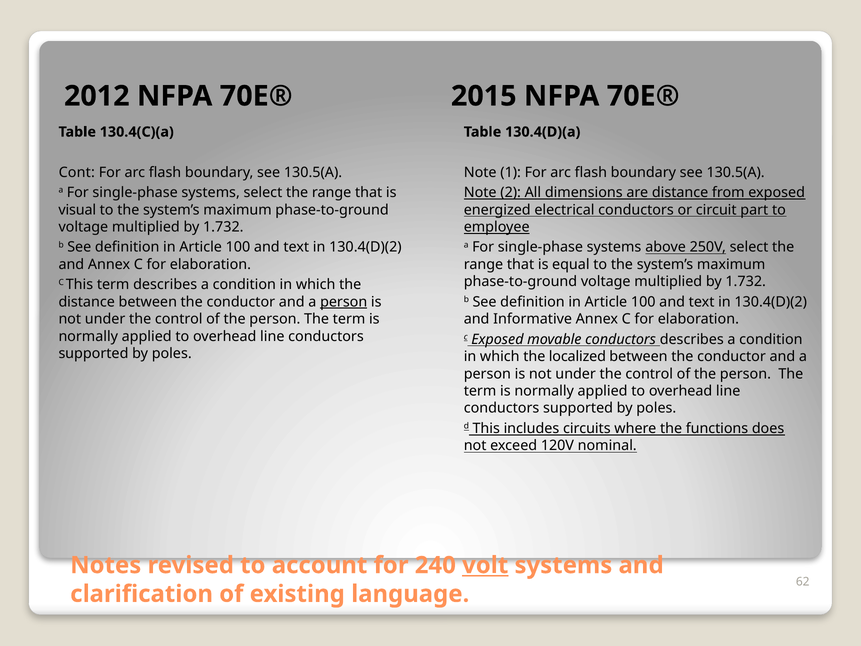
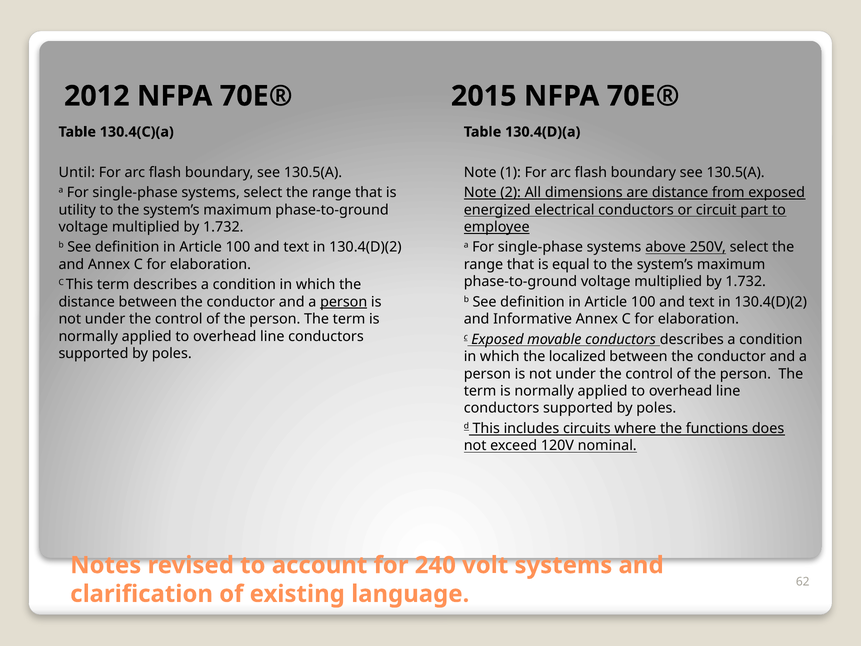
Cont: Cont -> Until (77, 172)
visual: visual -> utility (77, 210)
volt underline: present -> none (485, 565)
